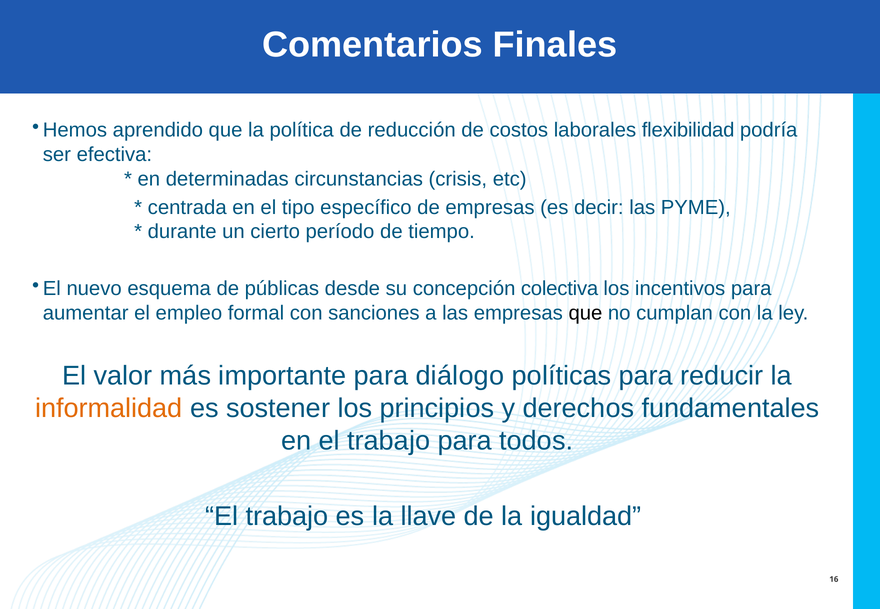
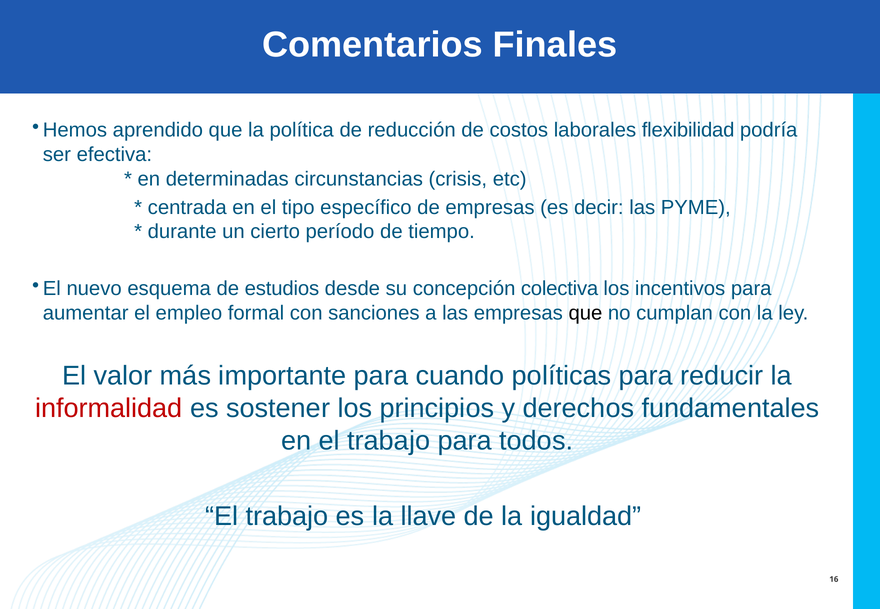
públicas: públicas -> estudios (282, 289)
diálogo: diálogo -> cuando (460, 376)
informalidad colour: orange -> red (109, 408)
